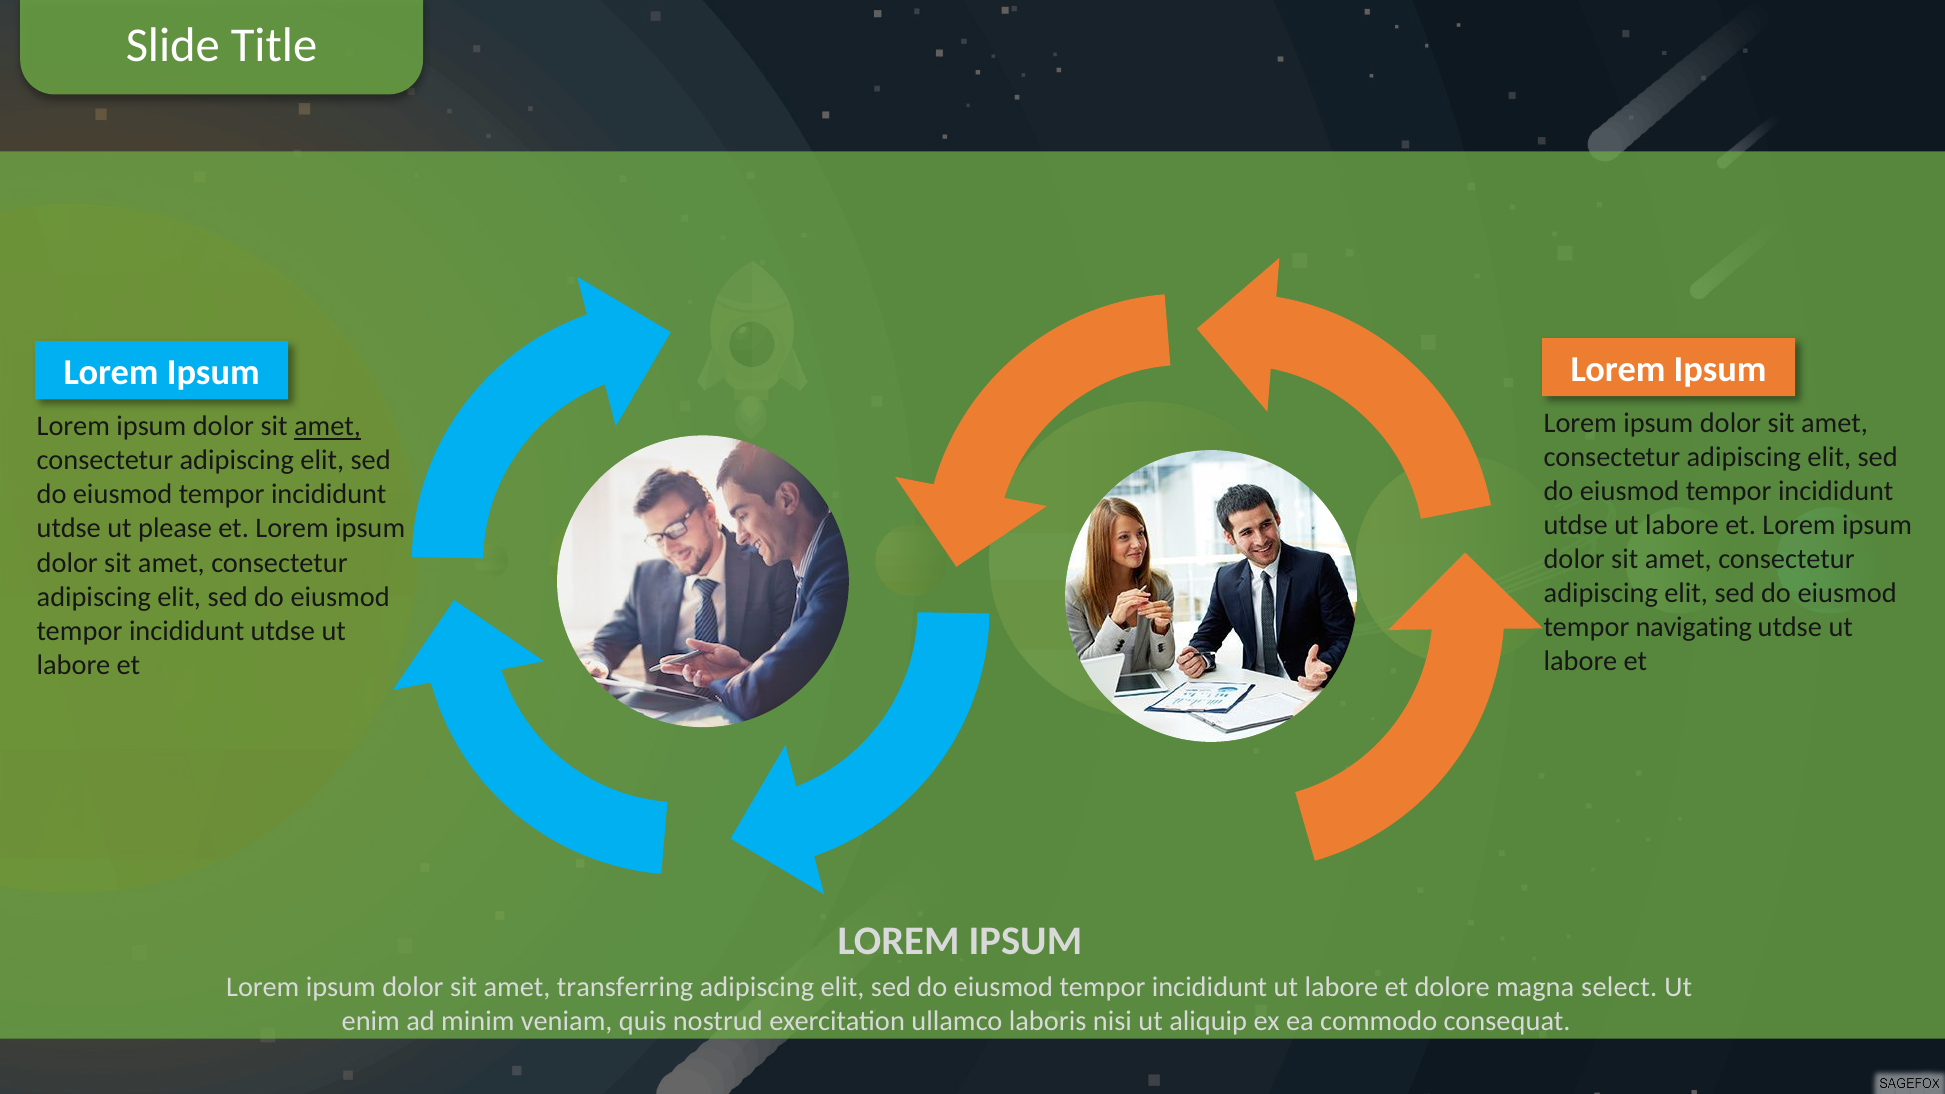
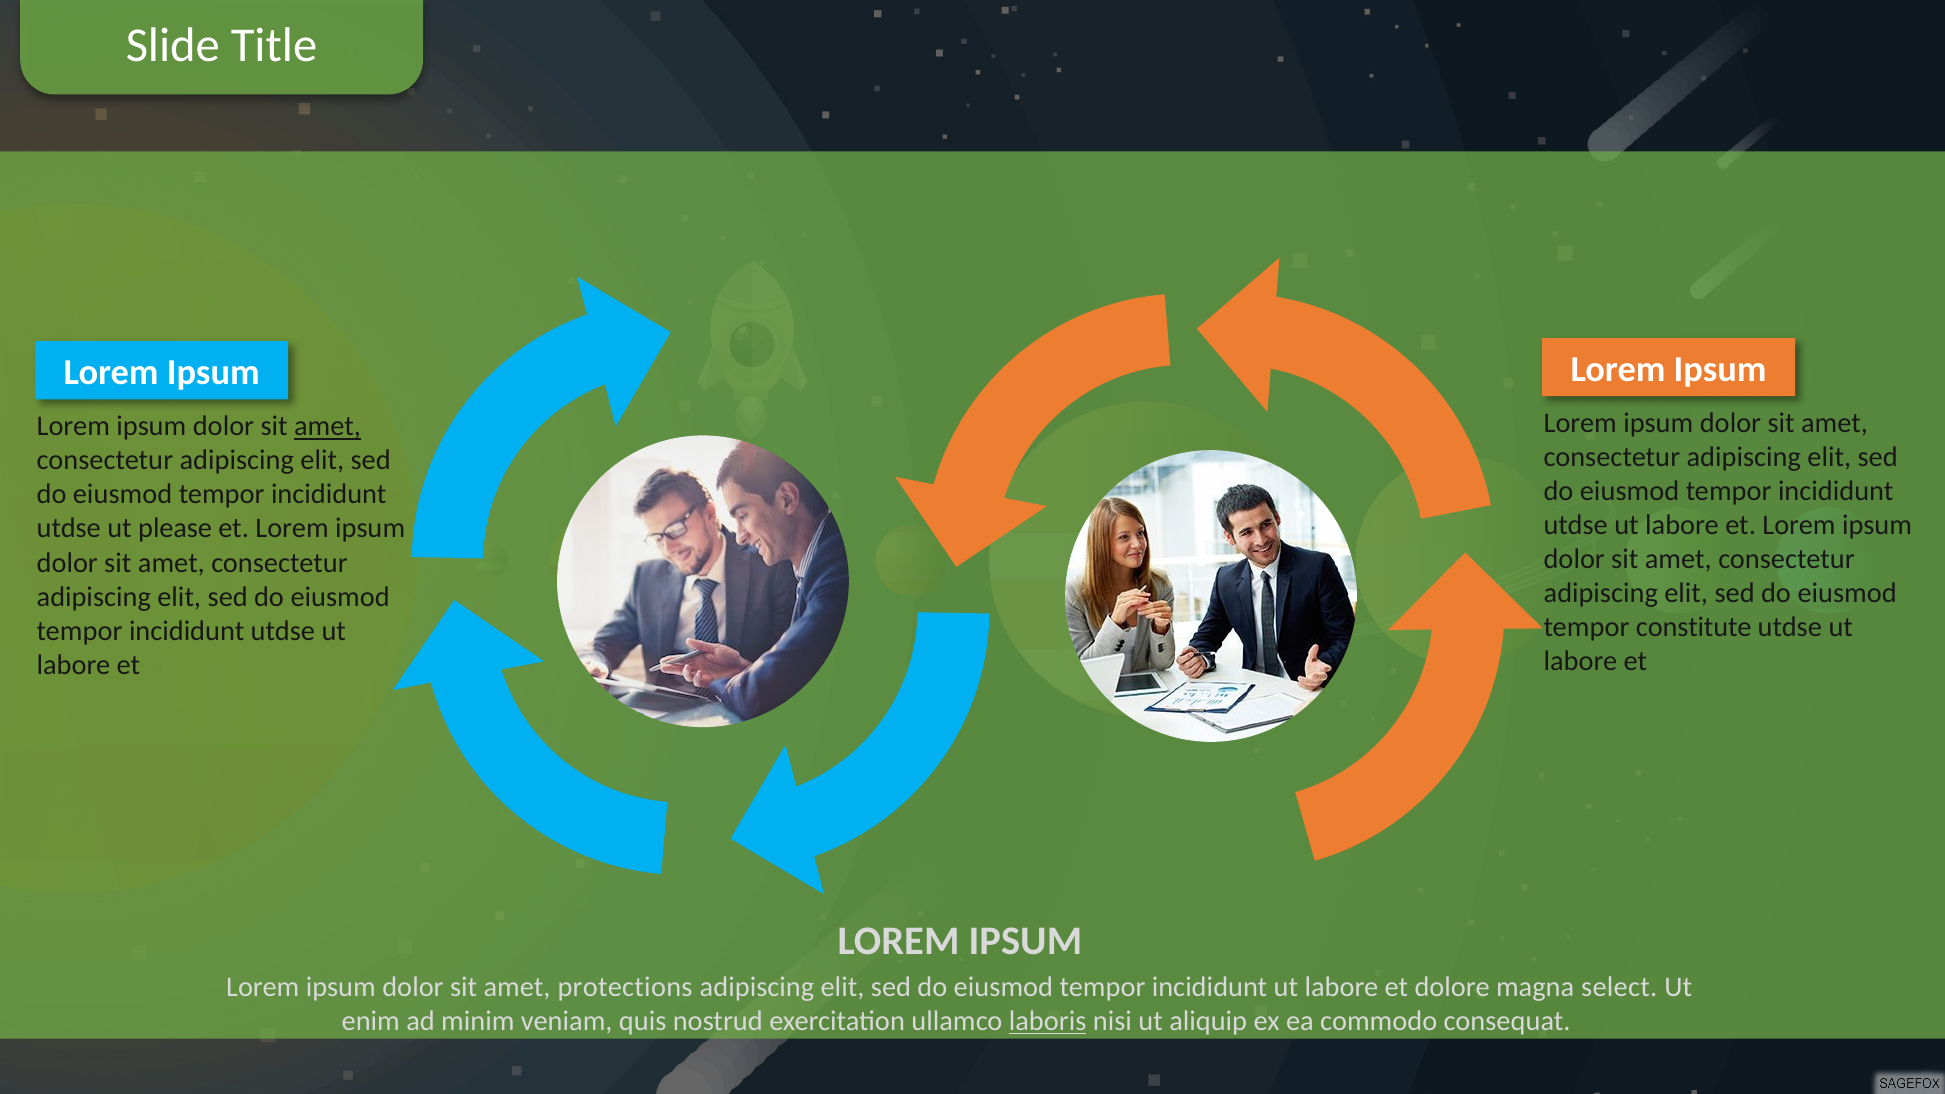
navigating: navigating -> constitute (1694, 628)
transferring: transferring -> protections (625, 987)
laboris underline: none -> present (1048, 1021)
